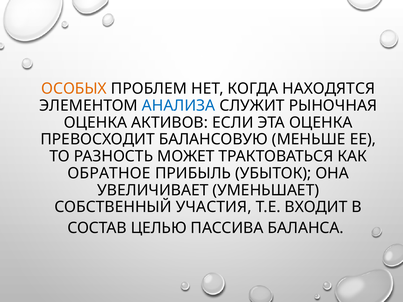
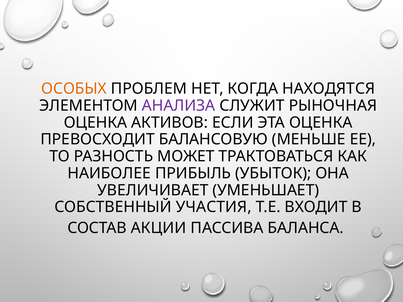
АНАЛИЗА colour: blue -> purple (179, 106)
ОБРАТНОЕ: ОБРАТНОЕ -> НАИБОЛЕЕ (109, 173)
ЦЕЛЬЮ: ЦЕЛЬЮ -> АКЦИИ (159, 228)
